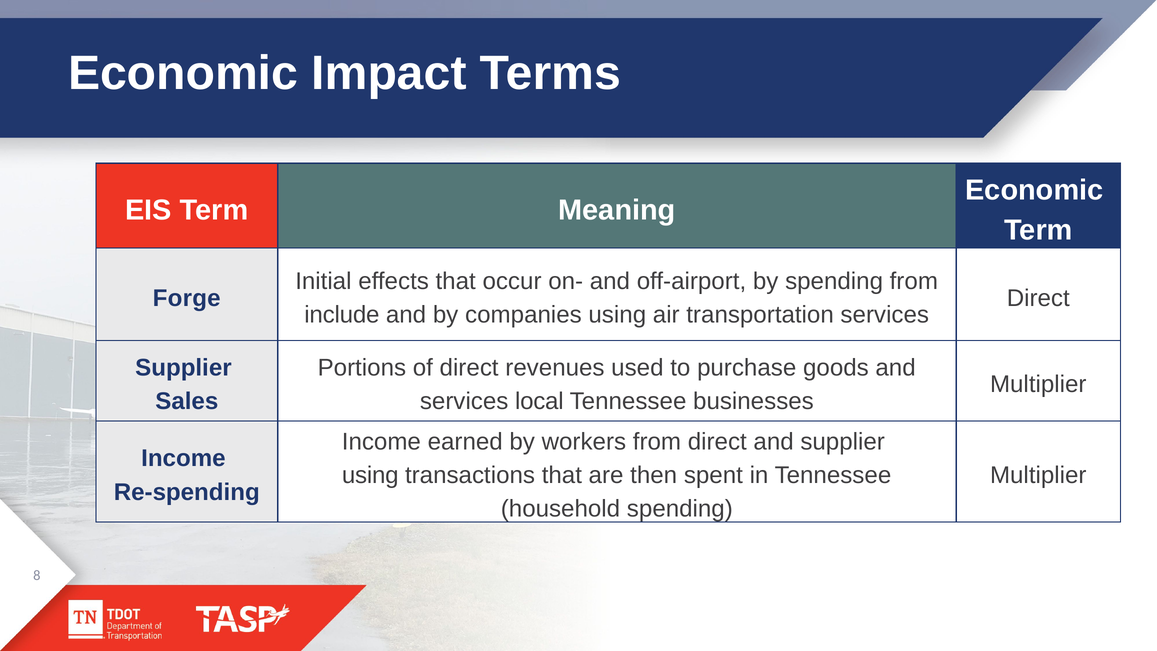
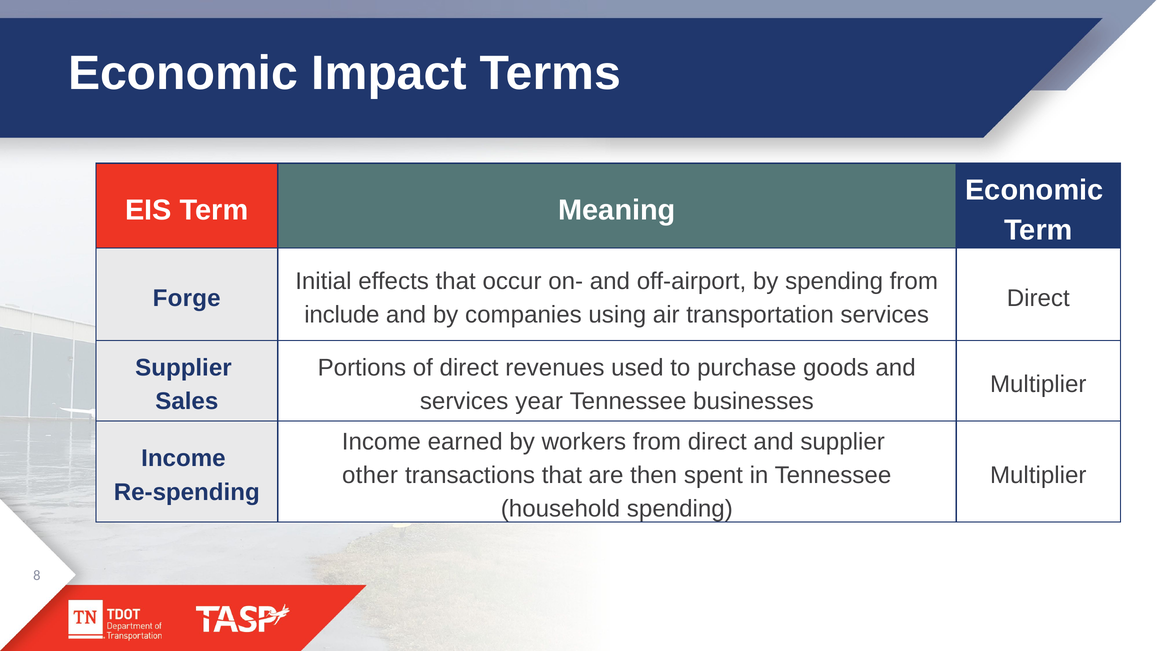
local: local -> year (539, 401)
using: using -> other (370, 475)
